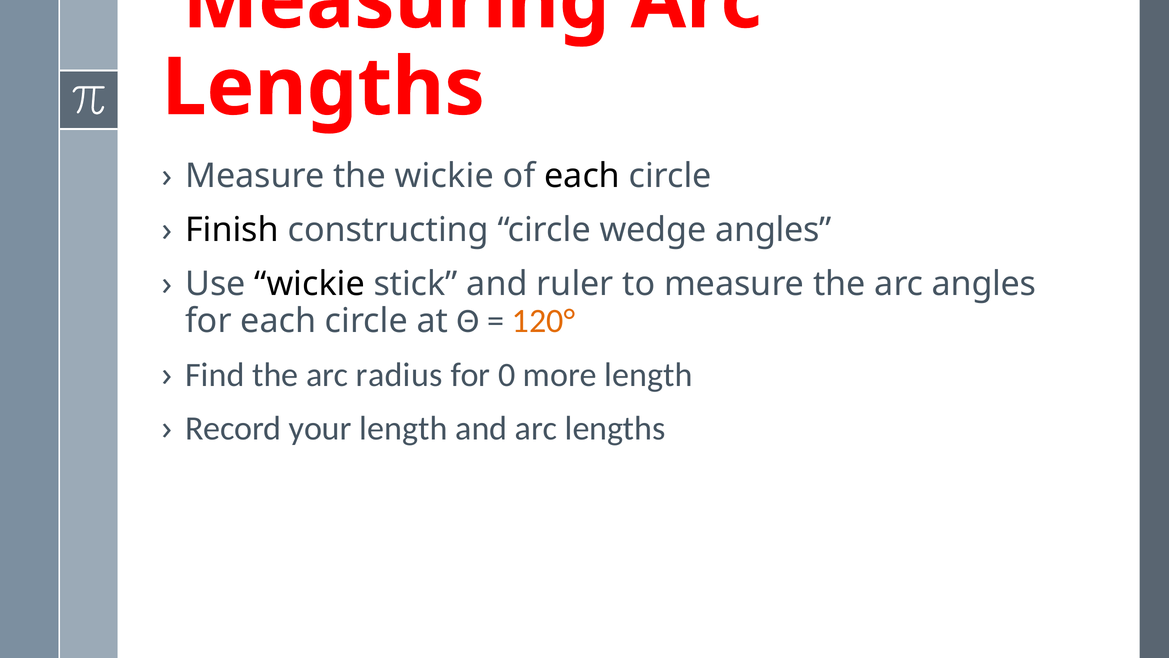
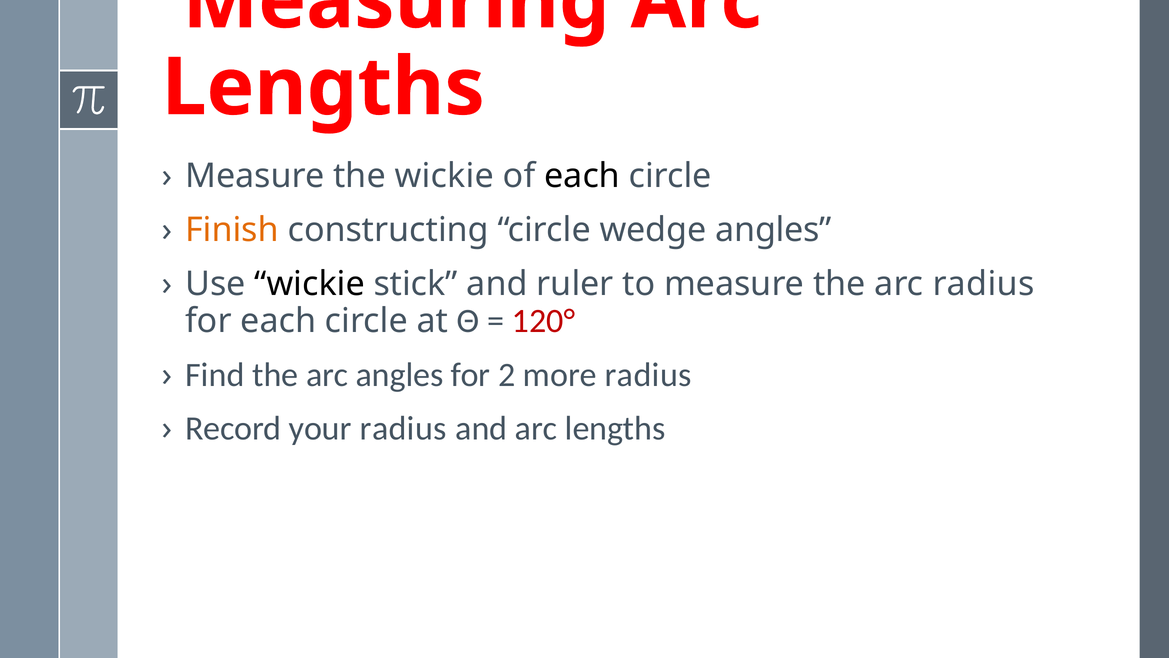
Finish colour: black -> orange (232, 230)
arc angles: angles -> radius (984, 284)
120° colour: orange -> red (543, 321)
arc radius: radius -> angles (400, 375)
0: 0 -> 2 (507, 375)
more length: length -> radius (648, 375)
your length: length -> radius (403, 429)
